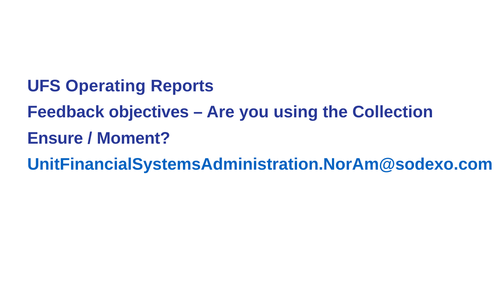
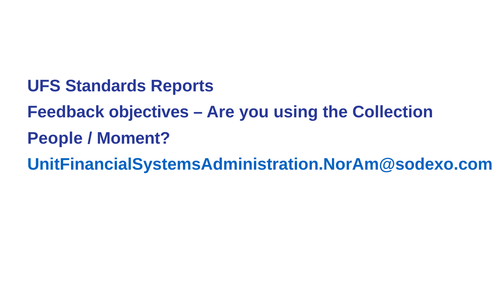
Operating: Operating -> Standards (106, 86)
Ensure: Ensure -> People (55, 138)
